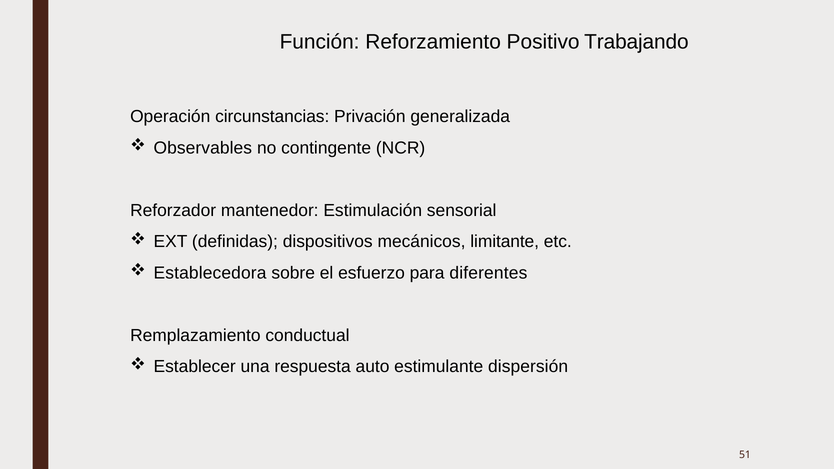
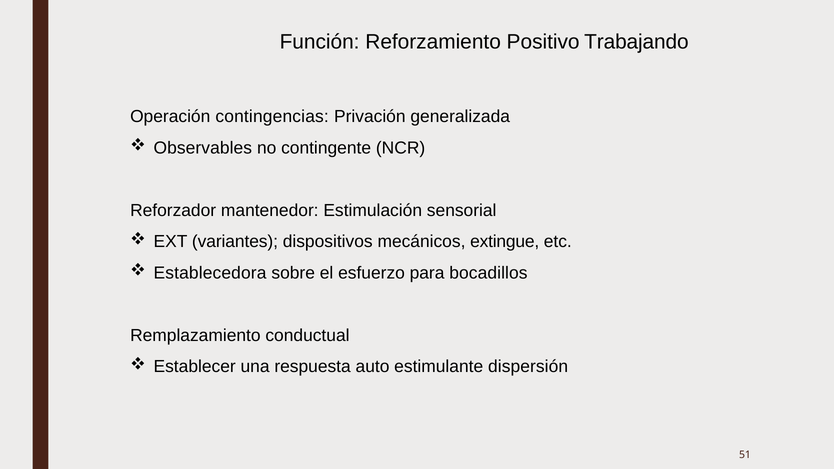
circunstancias: circunstancias -> contingencias (272, 117)
definidas: definidas -> variantes (235, 242)
limitante: limitante -> extingue (505, 242)
diferentes: diferentes -> bocadillos (488, 273)
